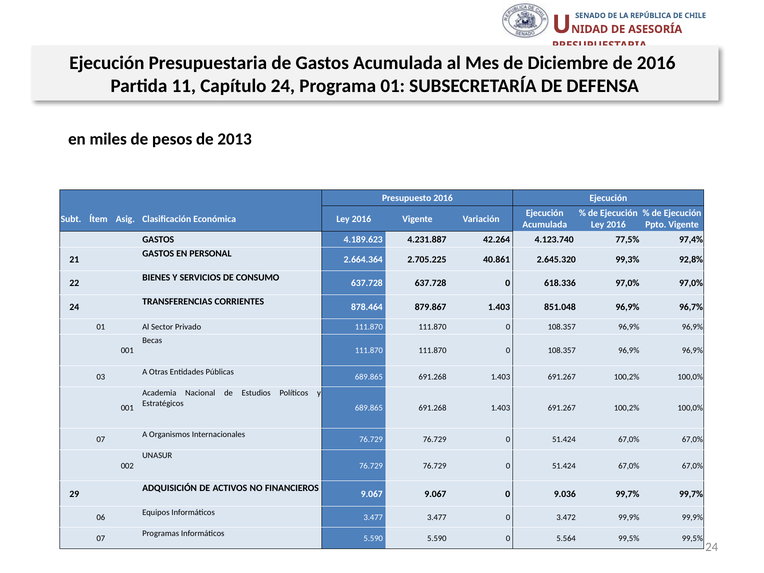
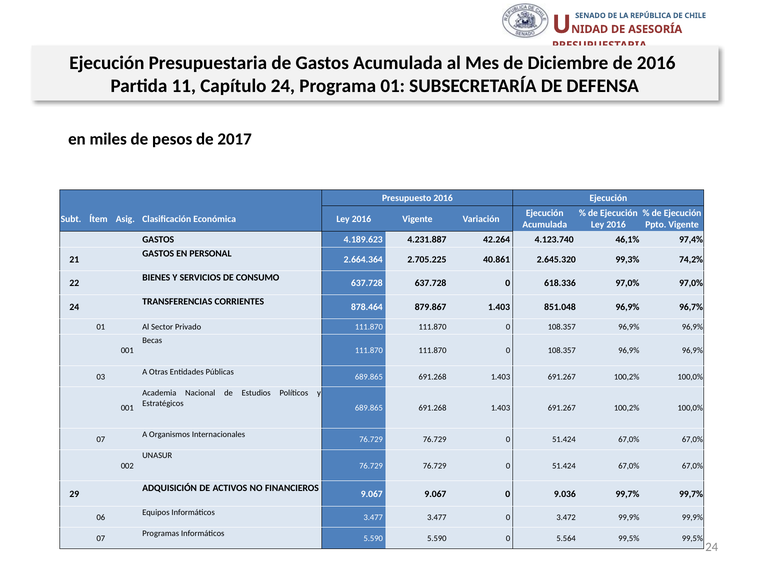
2013: 2013 -> 2017 (235, 139)
77,5%: 77,5% -> 46,1% (627, 240)
92,8%: 92,8% -> 74,2% (691, 260)
